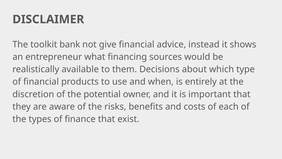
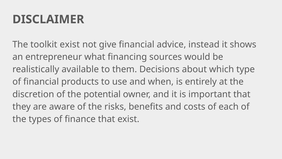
toolkit bank: bank -> exist (70, 44)
